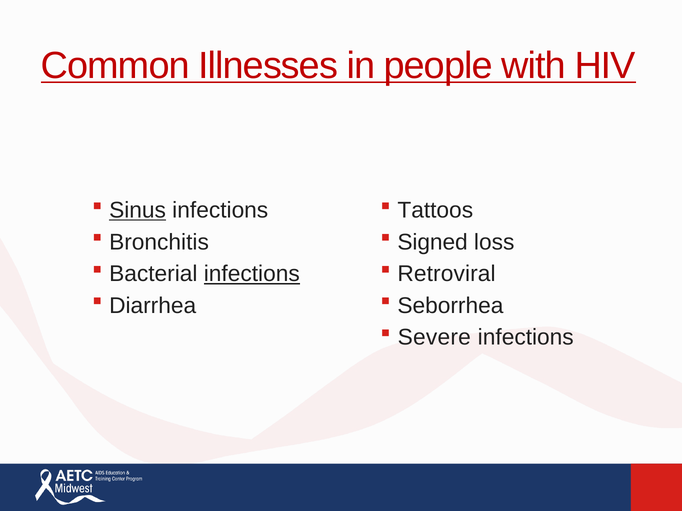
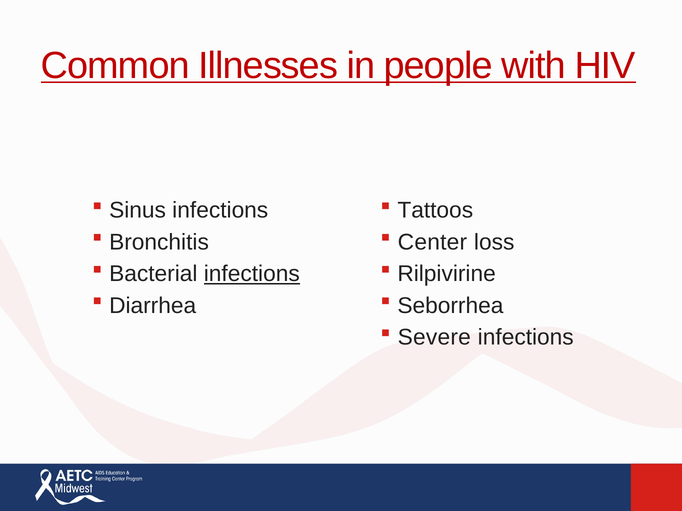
Sinus underline: present -> none (138, 210)
Signed: Signed -> Center (432, 242)
Retroviral: Retroviral -> Rilpivirine (447, 274)
